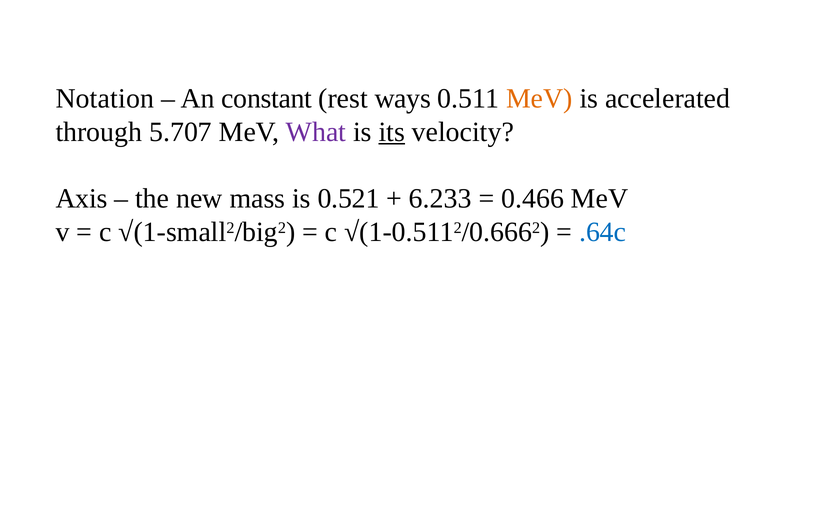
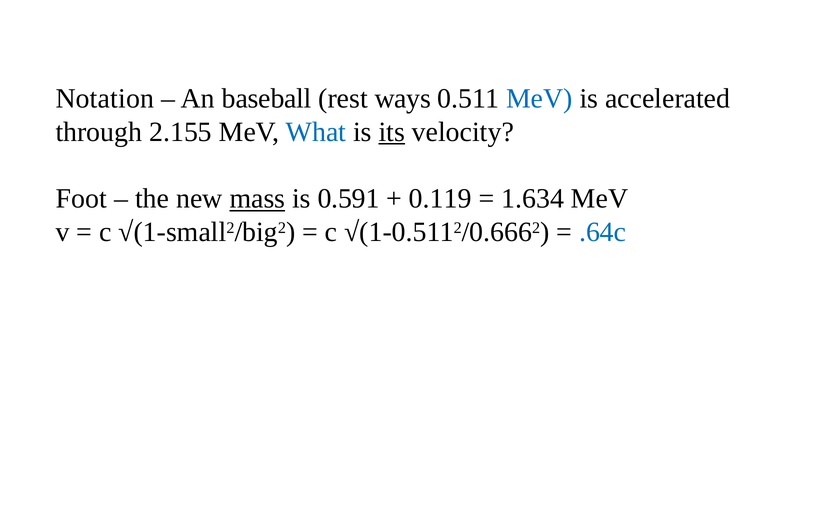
constant: constant -> baseball (267, 98)
MeV colour: orange -> blue (539, 98)
5.707: 5.707 -> 2.155 (181, 132)
What colour: purple -> blue (316, 132)
Axis: Axis -> Foot (81, 199)
mass underline: none -> present (257, 199)
0.521: 0.521 -> 0.591 (349, 199)
6.233: 6.233 -> 0.119 (440, 199)
0.466: 0.466 -> 1.634 (533, 199)
